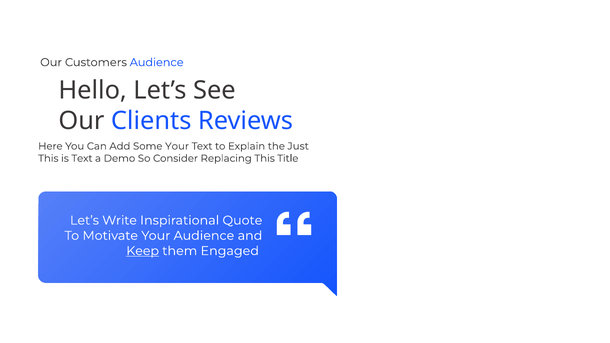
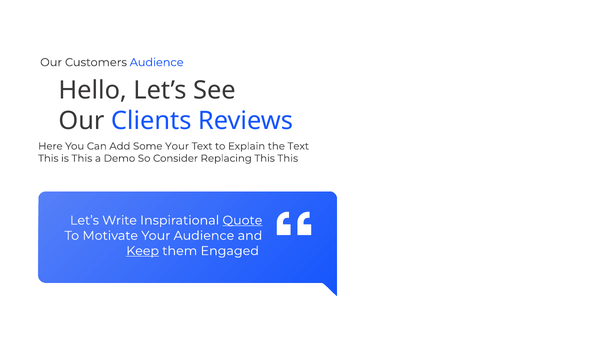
the Just: Just -> Text (298, 146)
is Text: Text -> This (82, 158)
This Title: Title -> This (288, 158)
Quote underline: none -> present (242, 220)
